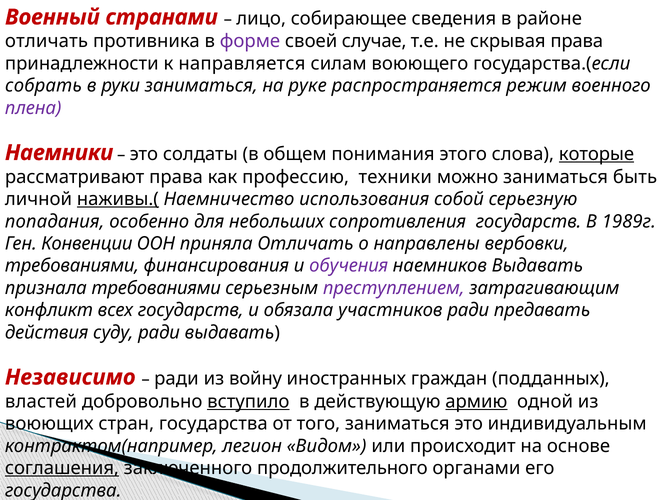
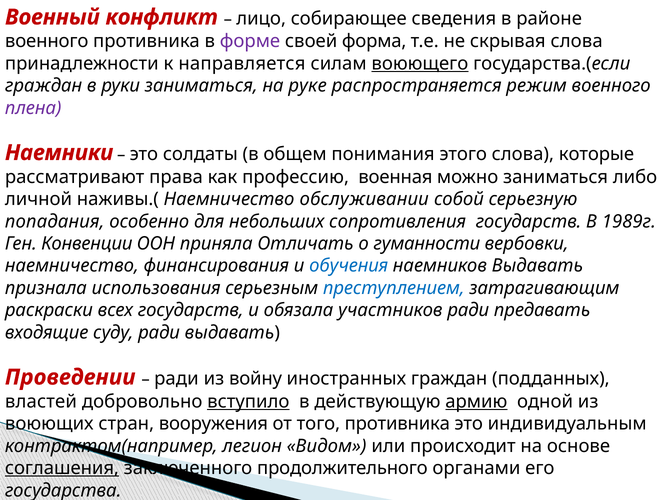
странами: странами -> конфликт (162, 17)
отличать: отличать -> военного (47, 41)
случае: случае -> форма (374, 41)
скрывая права: права -> слова (577, 41)
воюющего underline: none -> present (420, 64)
собрать: собрать -> граждан (44, 86)
которые underline: present -> none (596, 154)
техники: техники -> военная (395, 177)
быть: быть -> либо (635, 177)
наживы.( underline: present -> none (118, 199)
использования: использования -> обслуживании (364, 199)
направлены: направлены -> гуманности (427, 243)
требованиями: требованиями -> наемничество (72, 266)
обучения colour: purple -> blue (349, 266)
признала требованиями: требованиями -> использования (156, 288)
преступлением colour: purple -> blue (394, 288)
конфликт: конфликт -> раскраски (49, 310)
действия: действия -> входящие (47, 332)
Независимо: Независимо -> Проведении (70, 377)
стран государства: государства -> вооружения (213, 423)
того заниматься: заниматься -> противника (397, 423)
